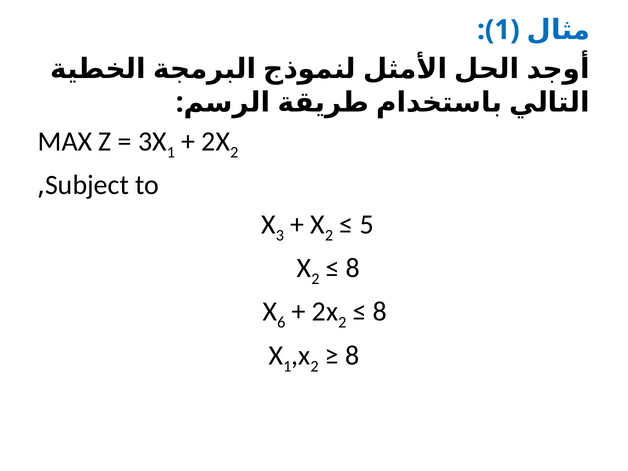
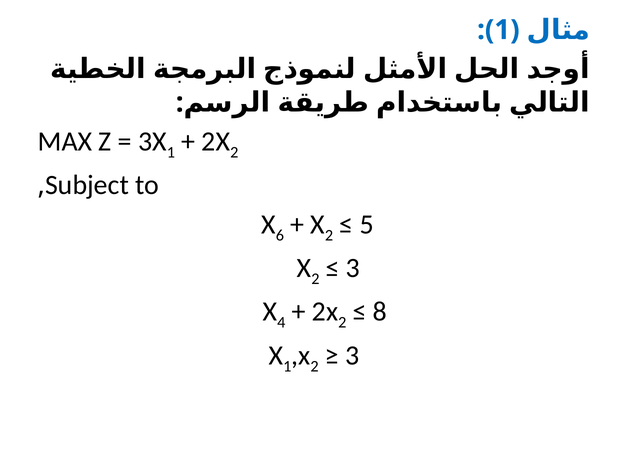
3: 3 -> 6 (280, 235)
8: 8 -> 3 (353, 268)
6: 6 -> 4 (281, 323)
8: 8 -> 3 (352, 355)
